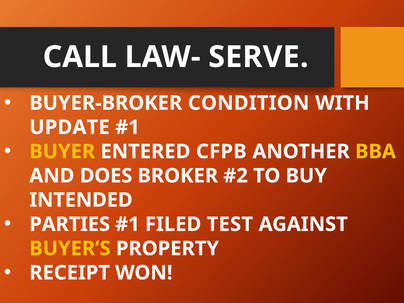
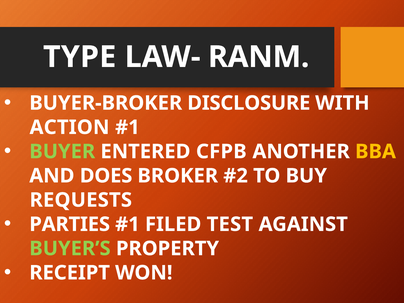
CALL: CALL -> TYPE (80, 57)
SERVE: SERVE -> RANM (259, 57)
CONDITION: CONDITION -> DISCLOSURE (249, 103)
UPDATE: UPDATE -> ACTION (69, 127)
BUYER colour: yellow -> light green (62, 152)
INTENDED: INTENDED -> REQUESTS (81, 200)
BUYER’S colour: yellow -> light green (70, 249)
